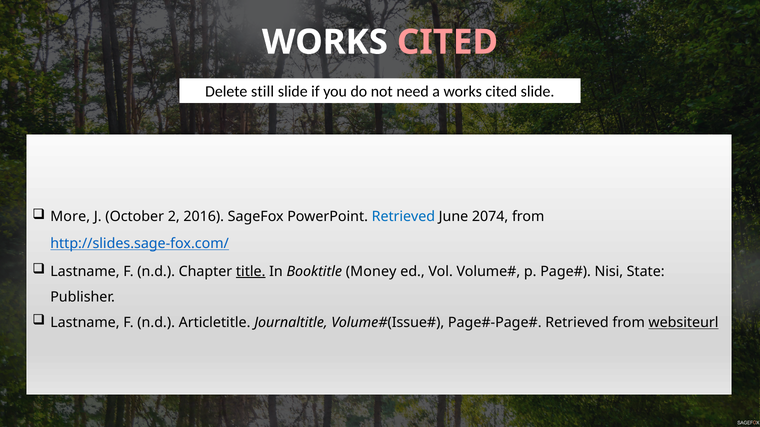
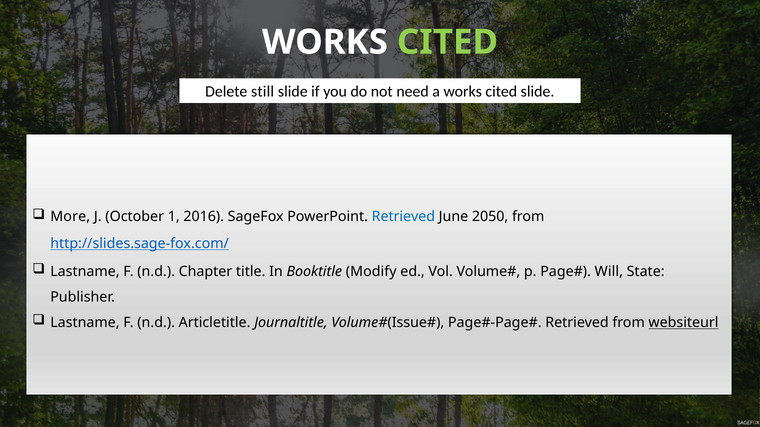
CITED colour: pink -> light green (447, 42)
2: 2 -> 1 (174, 217)
2074: 2074 -> 2050 (490, 217)
title underline: present -> none (251, 272)
Money: Money -> Modify (371, 272)
Nisi: Nisi -> Will (609, 272)
